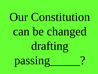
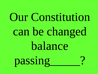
drafting: drafting -> balance (50, 46)
